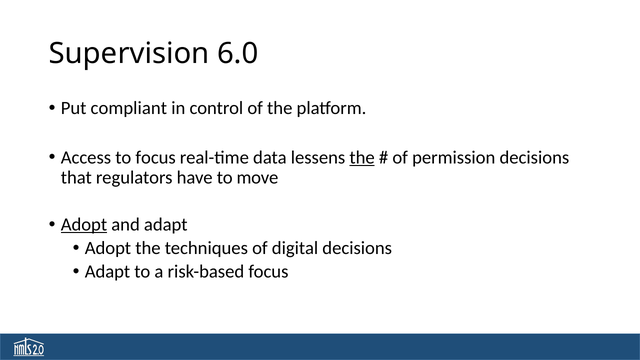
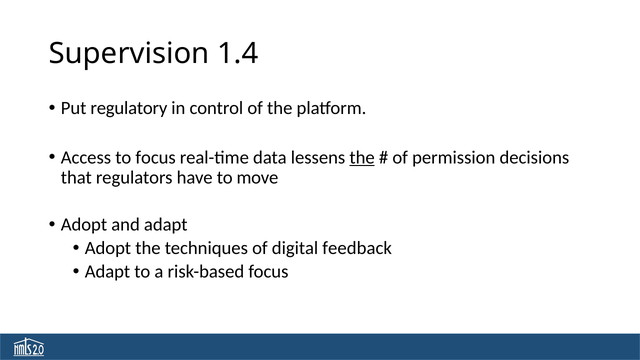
6.0: 6.0 -> 1.4 (238, 54)
compliant: compliant -> regulatory (129, 108)
Adopt underline: present -> none (84, 225)
digital decisions: decisions -> feedback (357, 248)
